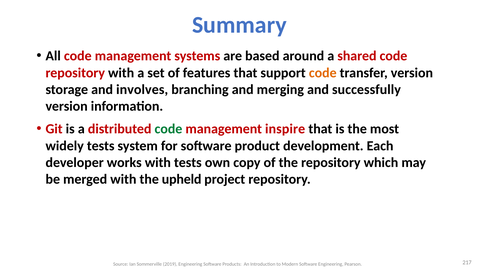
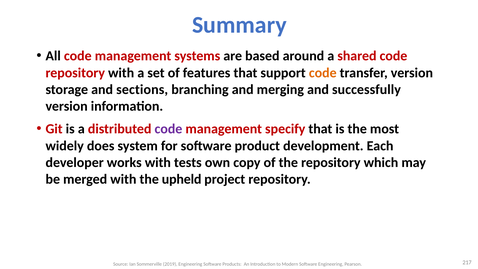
involves: involves -> sections (142, 89)
code colour: green -> purple (168, 129)
inspire: inspire -> specify (285, 129)
widely tests: tests -> does (101, 146)
